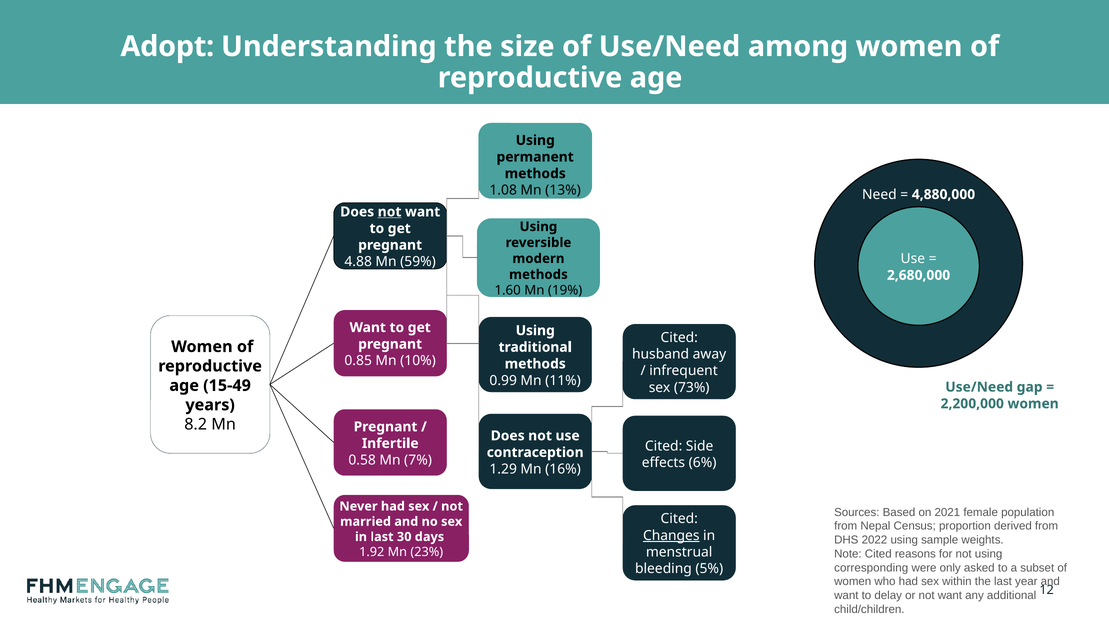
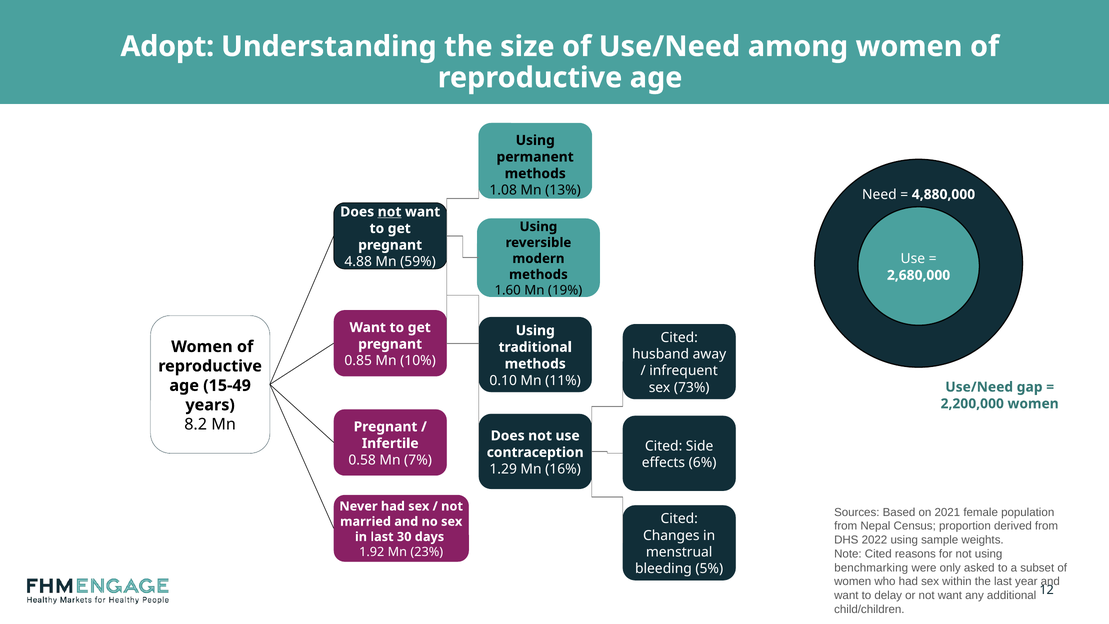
0.99: 0.99 -> 0.10 (503, 380)
Changes underline: present -> none (671, 535)
corresponding: corresponding -> benchmarking (871, 568)
